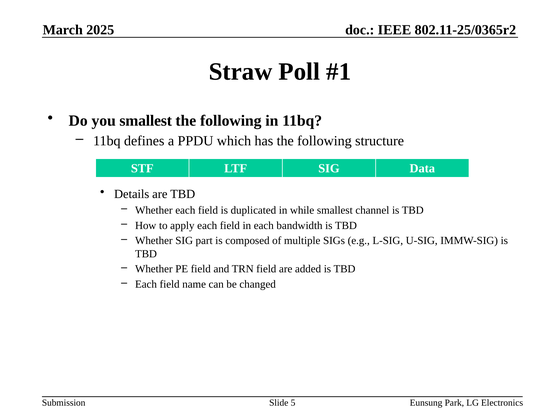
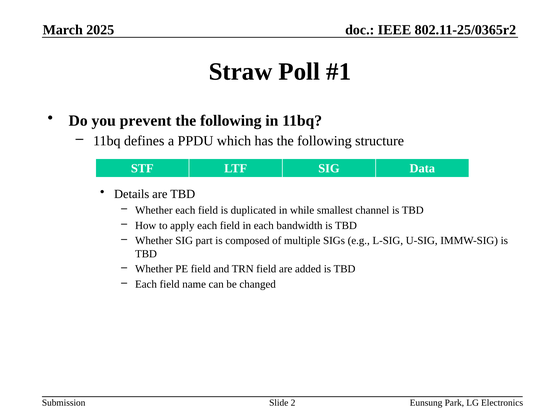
you smallest: smallest -> prevent (146, 121)
5: 5 -> 2 (293, 403)
